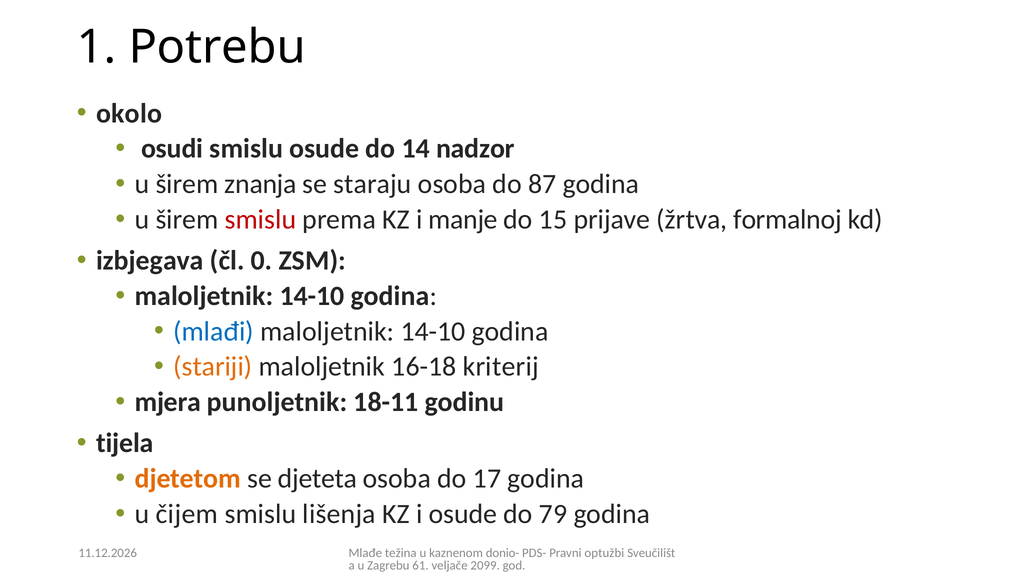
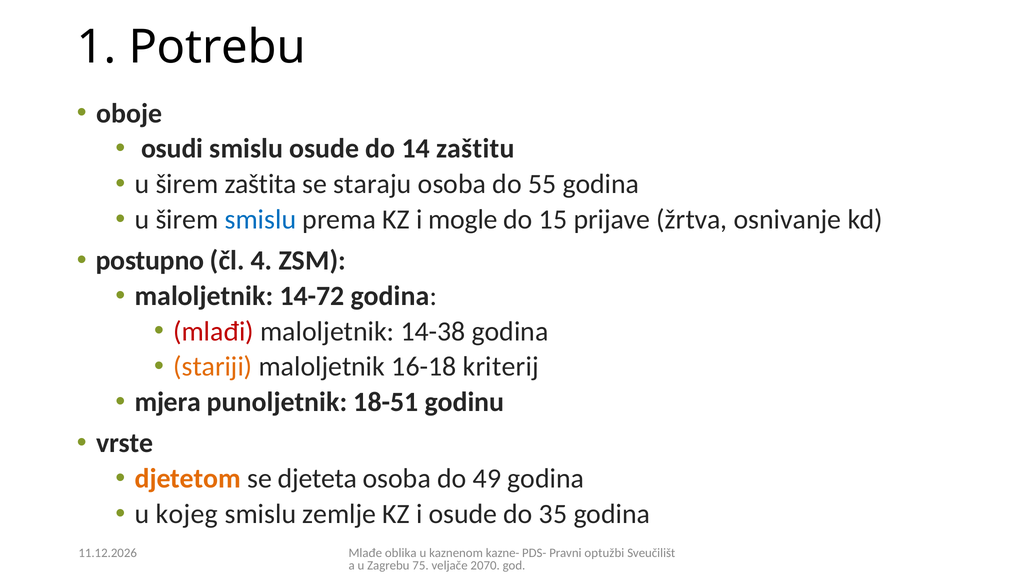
okolo: okolo -> oboje (129, 113)
nadzor: nadzor -> zaštitu (475, 149)
znanja: znanja -> zaštita (261, 184)
87: 87 -> 55 (542, 184)
smislu colour: red -> blue (260, 220)
manje: manje -> mogle (463, 220)
formalnoj: formalnoj -> osnivanje (787, 220)
izbjegava: izbjegava -> postupno (150, 260)
0: 0 -> 4 (262, 260)
14-10: 14-10 -> 14-72 (312, 296)
mlađi colour: blue -> red (214, 331)
14-10: 14-10 -> 14-38 (433, 331)
18-11: 18-11 -> 18-51 (386, 402)
tijela: tijela -> vrste (125, 443)
17: 17 -> 49 (487, 478)
čijem: čijem -> kojeg (187, 514)
lišenja: lišenja -> zemlje (339, 514)
79: 79 -> 35 (553, 514)
težina: težina -> oblika (401, 553)
donio-: donio- -> kazne- (503, 553)
61: 61 -> 75 (421, 565)
2099: 2099 -> 2070 (485, 565)
